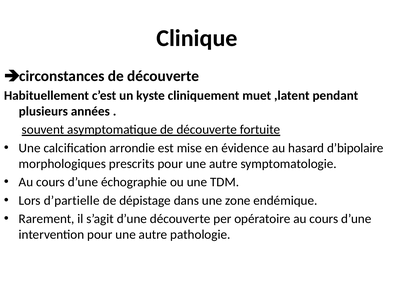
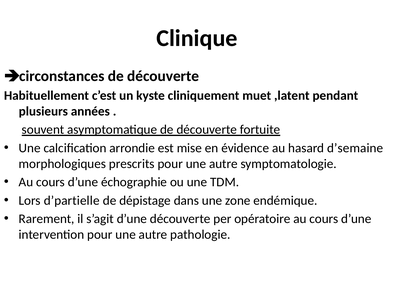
d’bipolaire: d’bipolaire -> d’semaine (355, 148)
